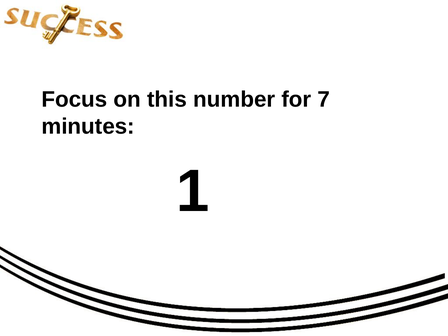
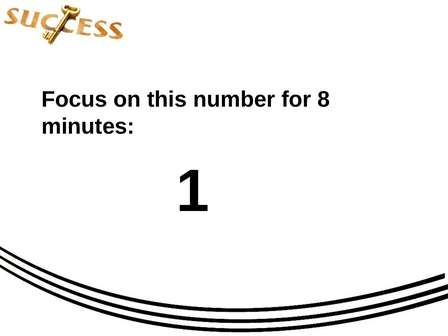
7: 7 -> 8 (324, 99)
